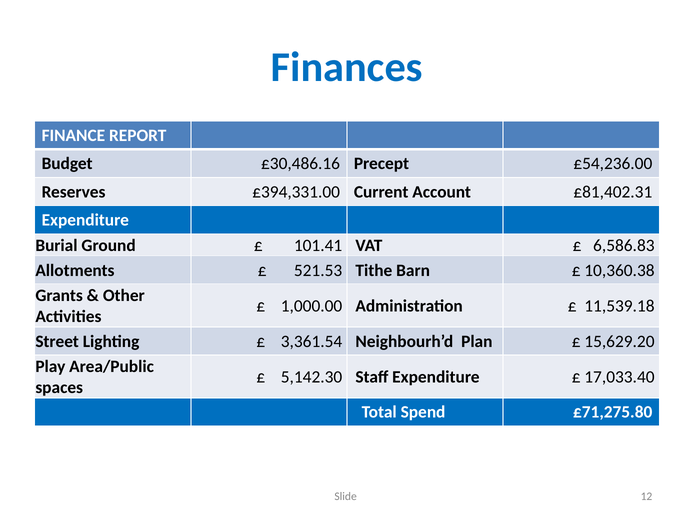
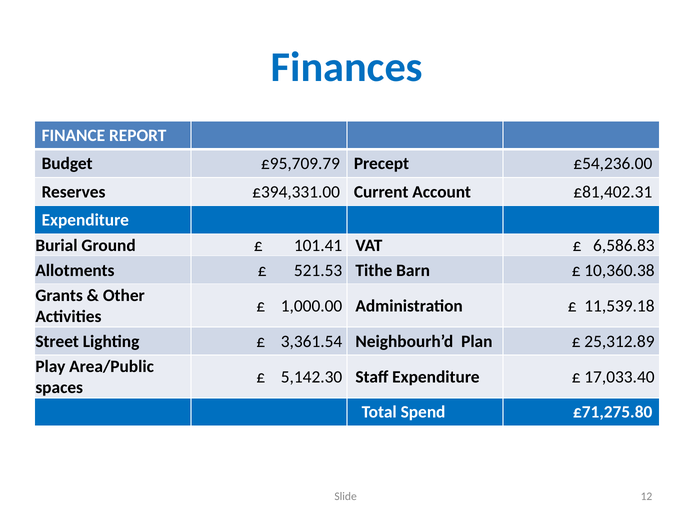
£30,486.16: £30,486.16 -> £95,709.79 (301, 164)
15,629.20: 15,629.20 -> 25,312.89 (619, 342)
